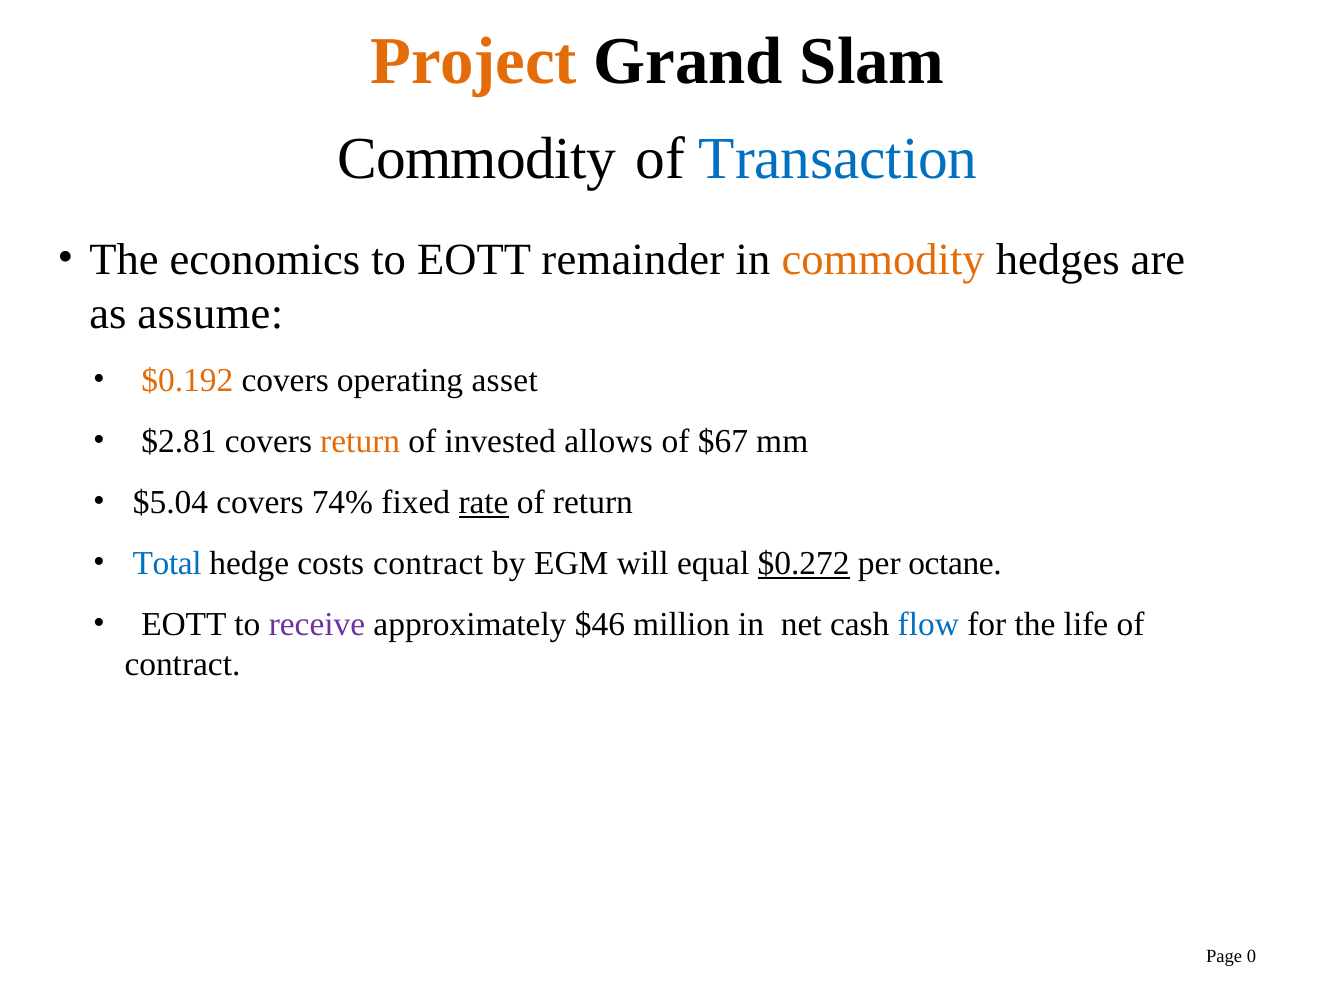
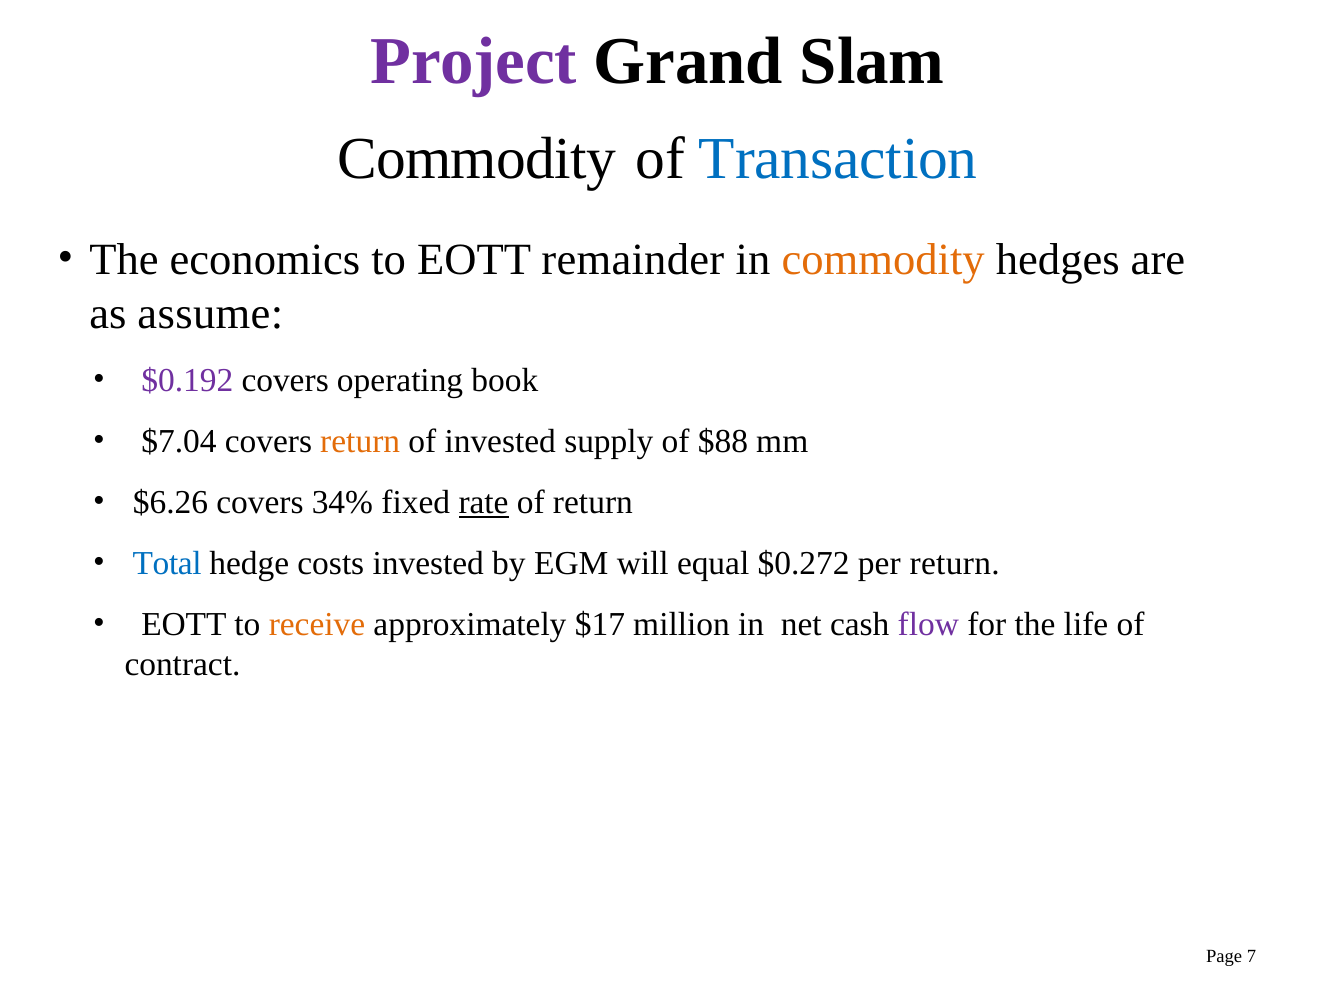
Project colour: orange -> purple (474, 62)
$0.192 colour: orange -> purple (187, 380)
asset: asset -> book (505, 380)
$2.81: $2.81 -> $7.04 (179, 441)
allows: allows -> supply (609, 441)
$67: $67 -> $88 (723, 441)
$5.04: $5.04 -> $6.26 (170, 502)
74%: 74% -> 34% (342, 502)
costs contract: contract -> invested (428, 563)
$0.272 underline: present -> none (804, 563)
per octane: octane -> return (955, 563)
receive colour: purple -> orange (317, 624)
$46: $46 -> $17 (600, 624)
flow colour: blue -> purple (928, 624)
0: 0 -> 7 (1251, 956)
